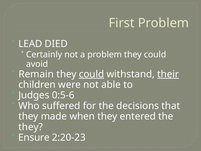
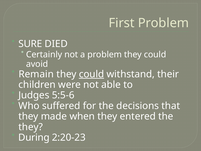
LEAD: LEAD -> SURE (30, 44)
their underline: present -> none (168, 74)
0:5-6: 0:5-6 -> 5:5-6 (63, 95)
Ensure: Ensure -> During (34, 137)
